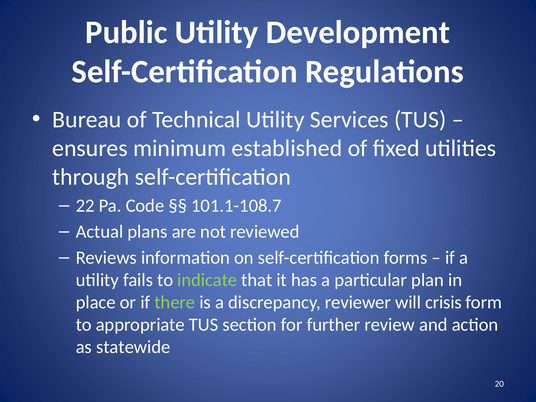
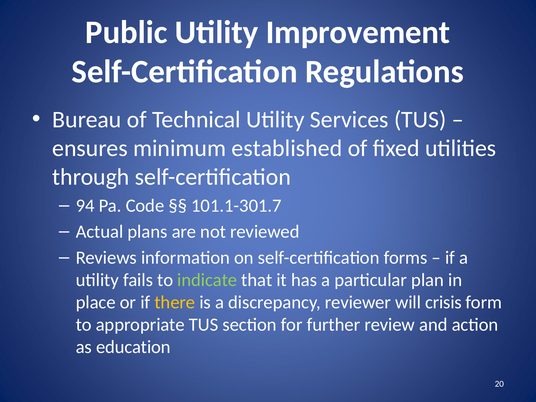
Development: Development -> Improvement (358, 32)
22: 22 -> 94 (85, 206)
101.1-108.7: 101.1-108.7 -> 101.1-301.7 (236, 206)
there colour: light green -> yellow (175, 302)
statewide: statewide -> education (133, 347)
